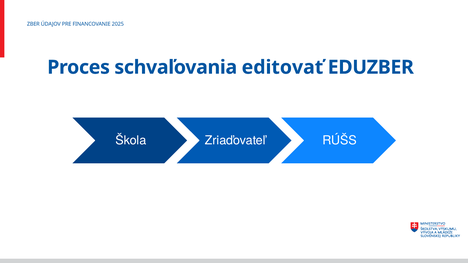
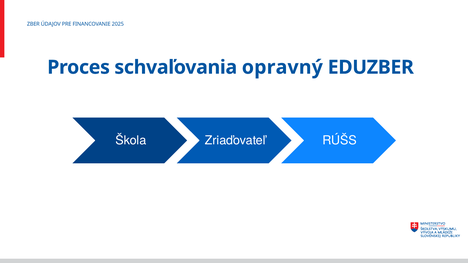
editovať: editovať -> opravný (282, 67)
